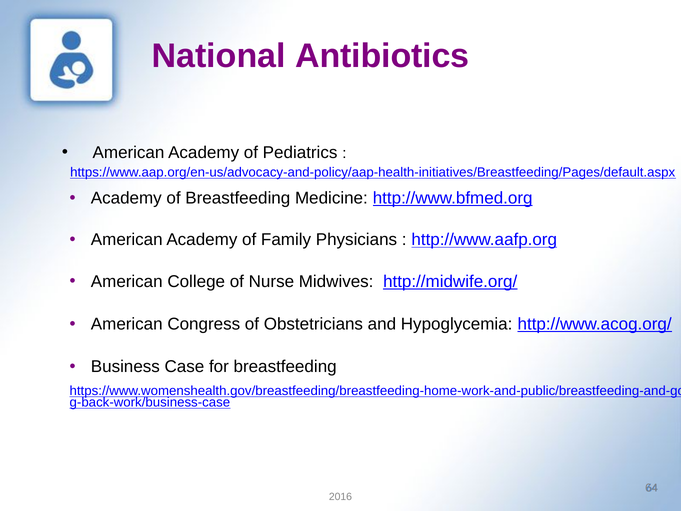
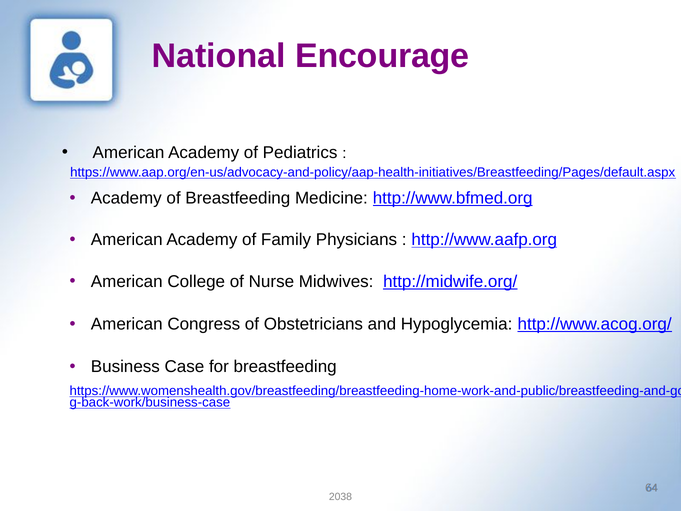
Antibiotics: Antibiotics -> Encourage (382, 56)
2016: 2016 -> 2038 (340, 496)
